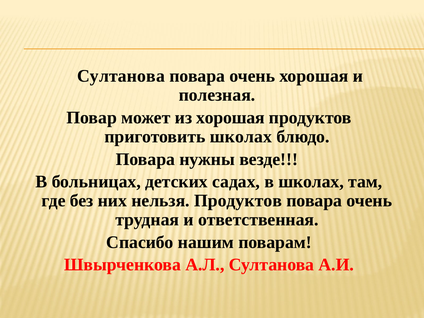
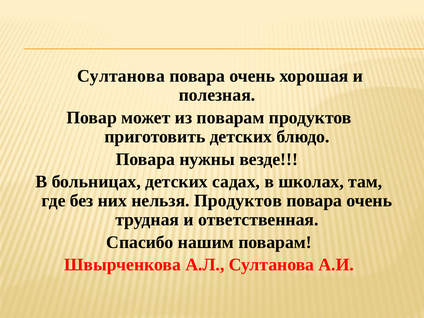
из хорошая: хорошая -> поварам (231, 118)
приготовить школах: школах -> детских (241, 137)
